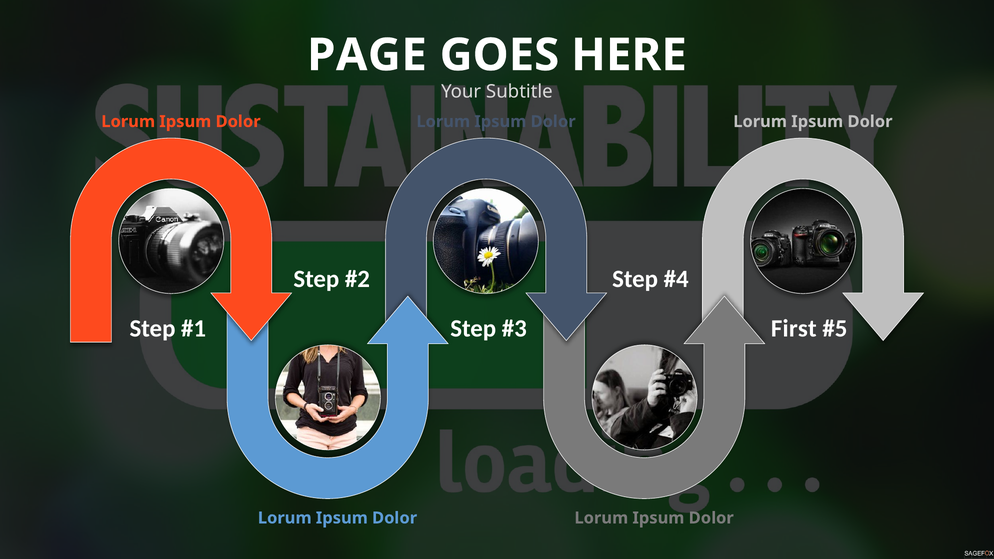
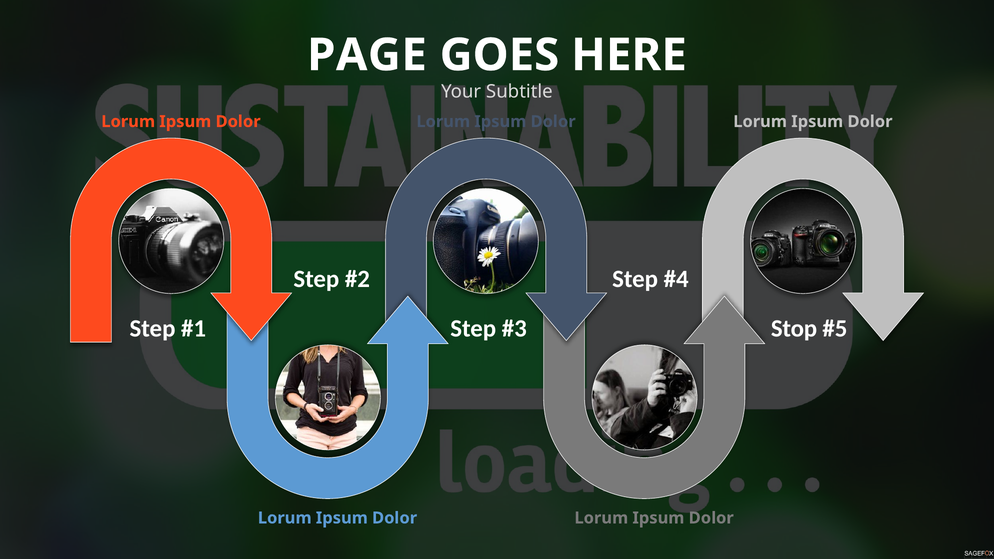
First: First -> Stop (794, 329)
